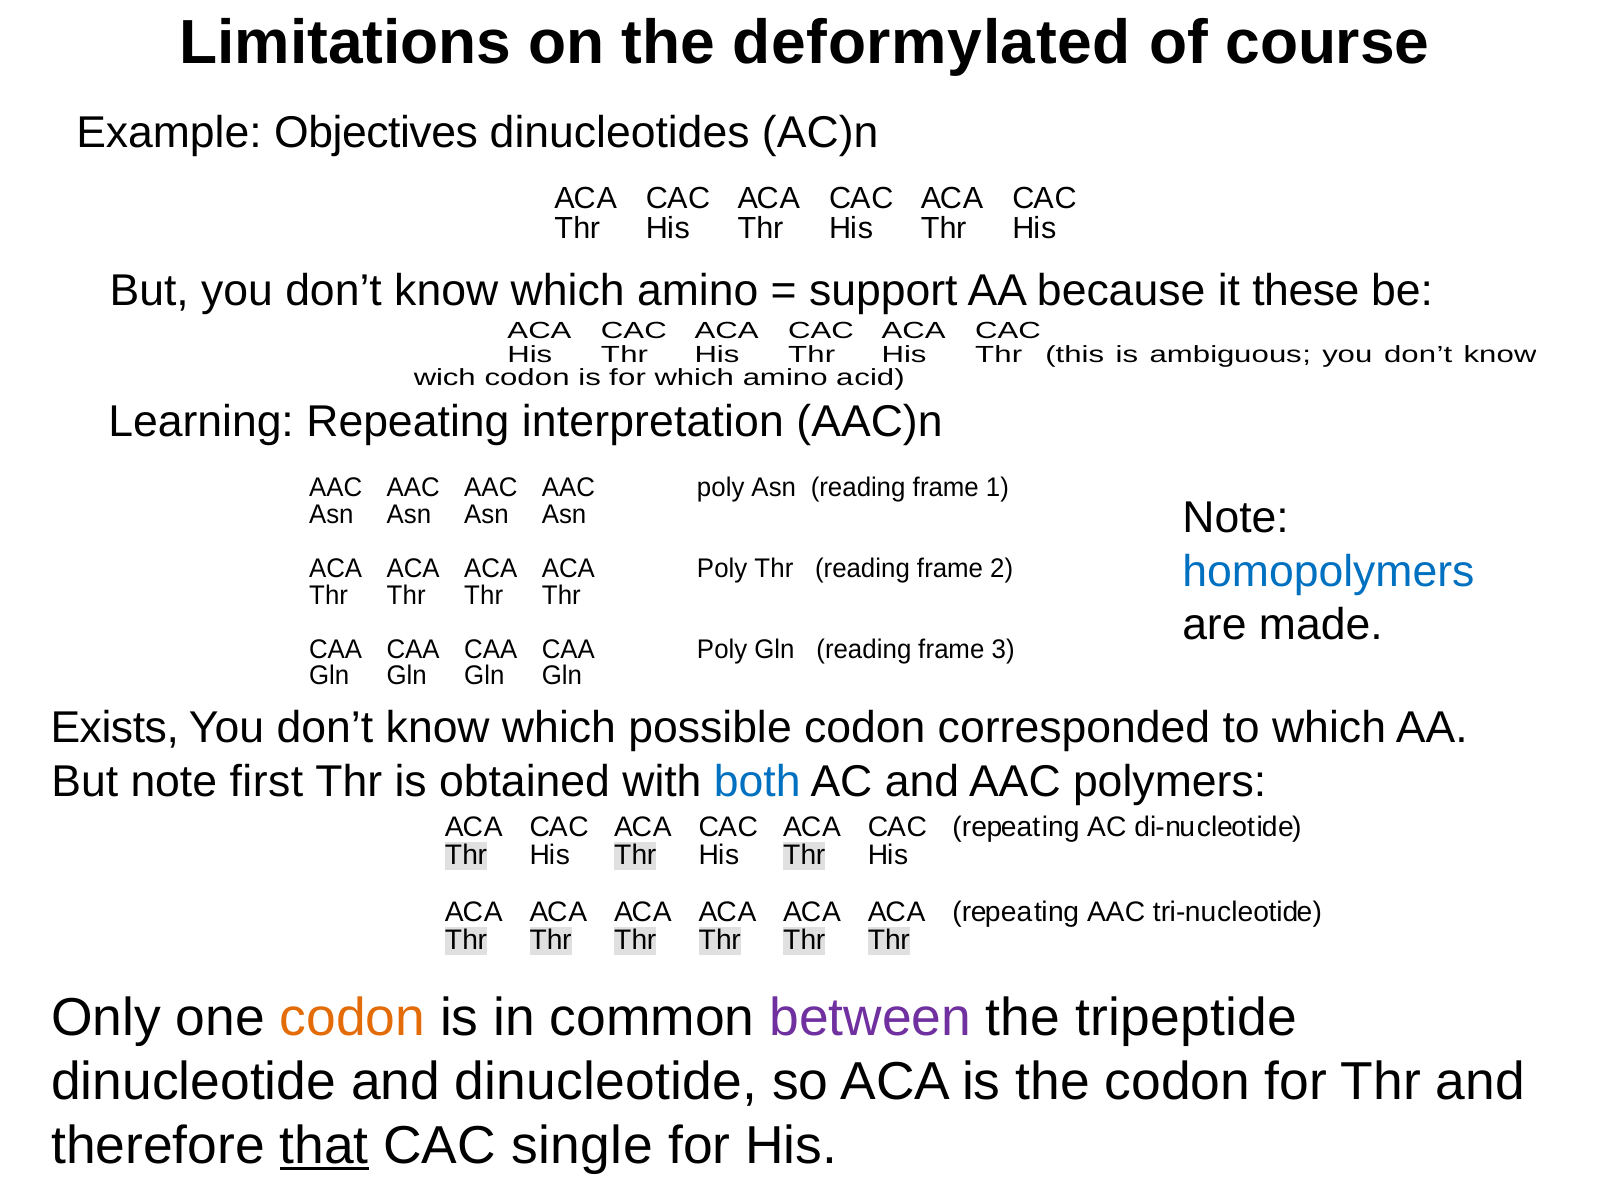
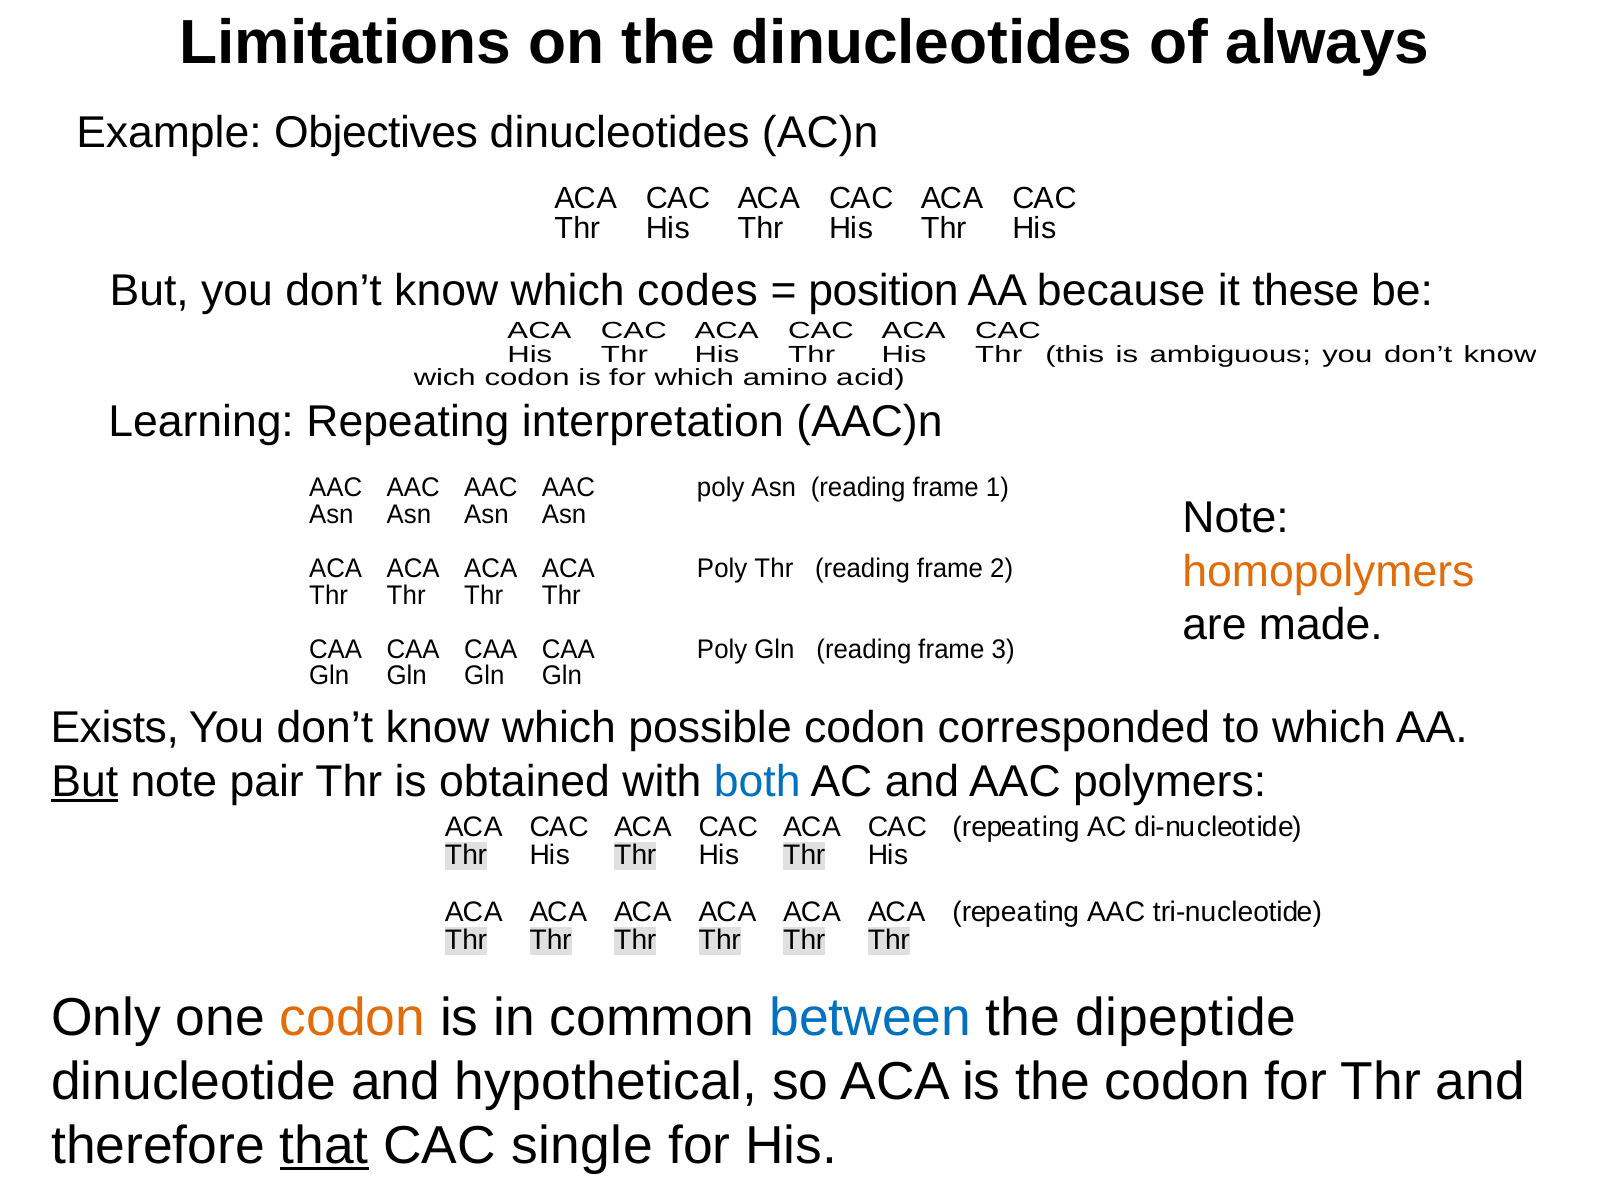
the deformylated: deformylated -> dinucleotides (932, 43)
course: course -> always (1327, 43)
know which amino: amino -> codes (697, 291)
support: support -> position (884, 291)
homopolymers colour: blue -> orange (1328, 572)
But underline: none -> present (85, 782)
first: first -> pair (267, 782)
between colour: purple -> blue (870, 1018)
tripeptide: tripeptide -> dipeptide (1186, 1018)
and dinucleotide: dinucleotide -> hypothetical (606, 1082)
